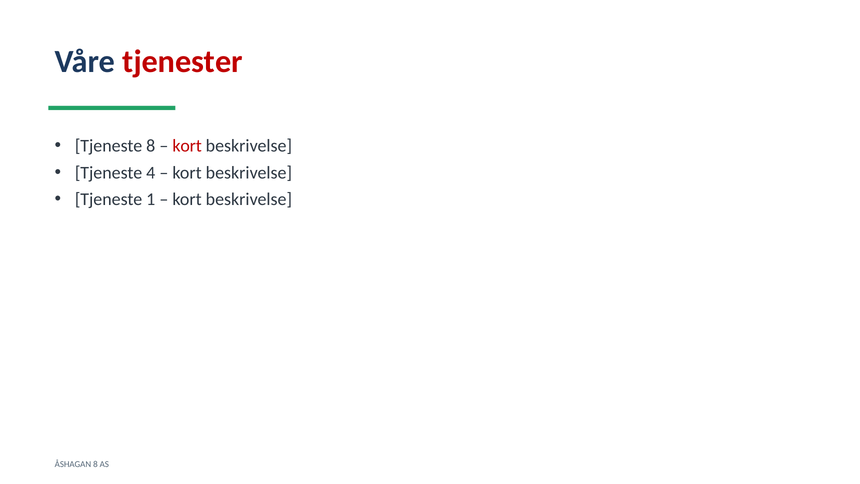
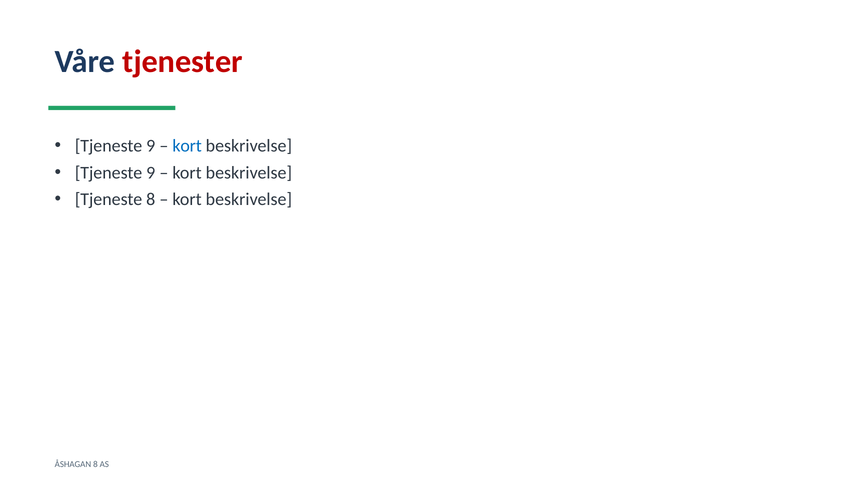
8: 8 -> 9 (151, 146)
kort colour: red -> blue (187, 146)
4: 4 -> 9 (151, 173)
Tjeneste 1: 1 -> 8 (151, 199)
